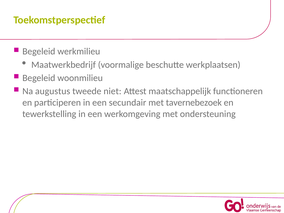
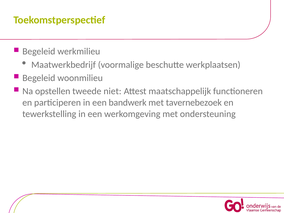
augustus: augustus -> opstellen (53, 91)
secundair: secundair -> bandwerk (128, 103)
